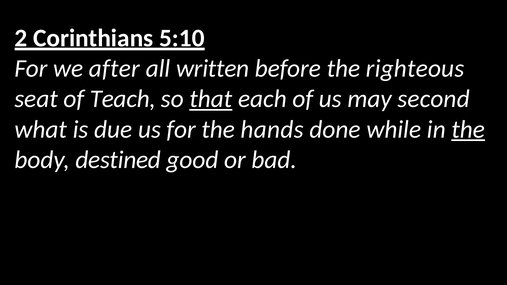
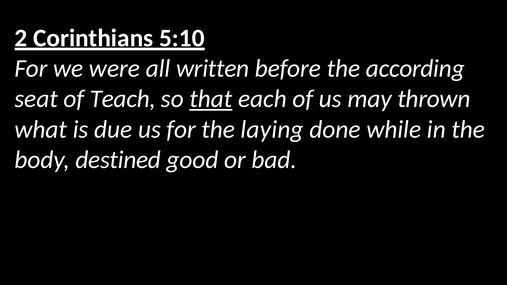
after: after -> were (115, 69)
righteous: righteous -> according (415, 69)
second: second -> thrown (434, 99)
hands: hands -> laying (272, 129)
the underline: present -> none (468, 129)
